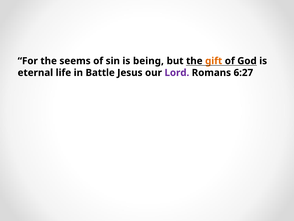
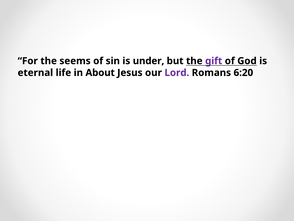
being: being -> under (149, 61)
gift colour: orange -> purple (214, 61)
Battle: Battle -> About (100, 73)
6:27: 6:27 -> 6:20 (243, 73)
